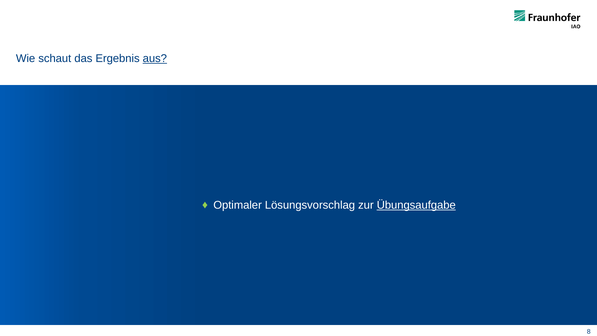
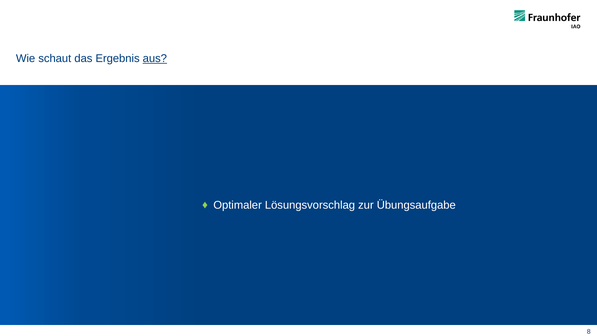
Übungsaufgabe underline: present -> none (416, 205)
